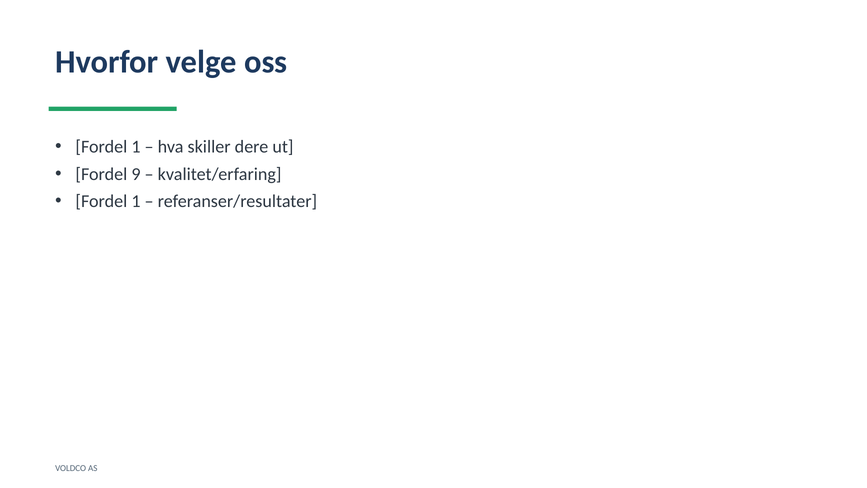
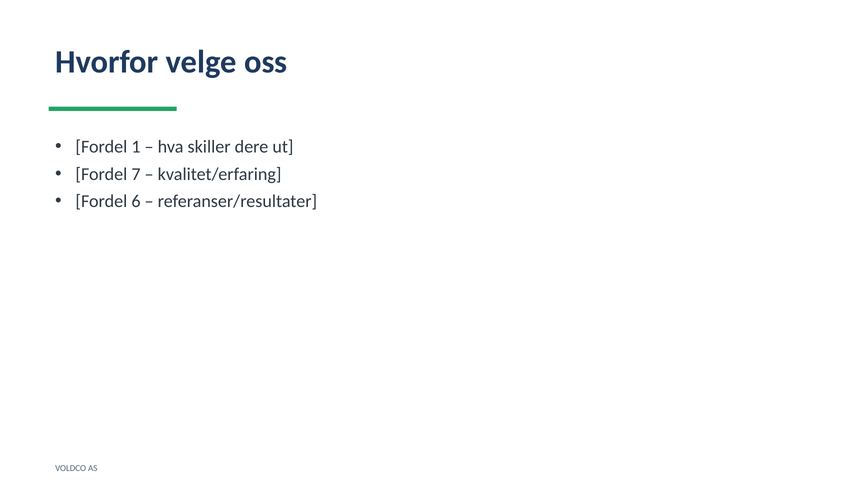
9: 9 -> 7 (136, 174)
1: 1 -> 6 (136, 201)
